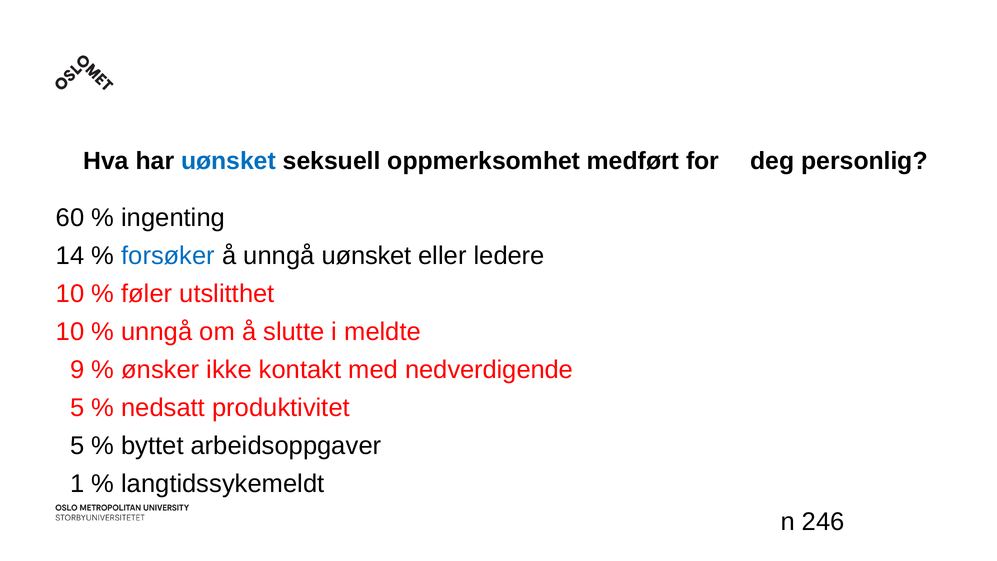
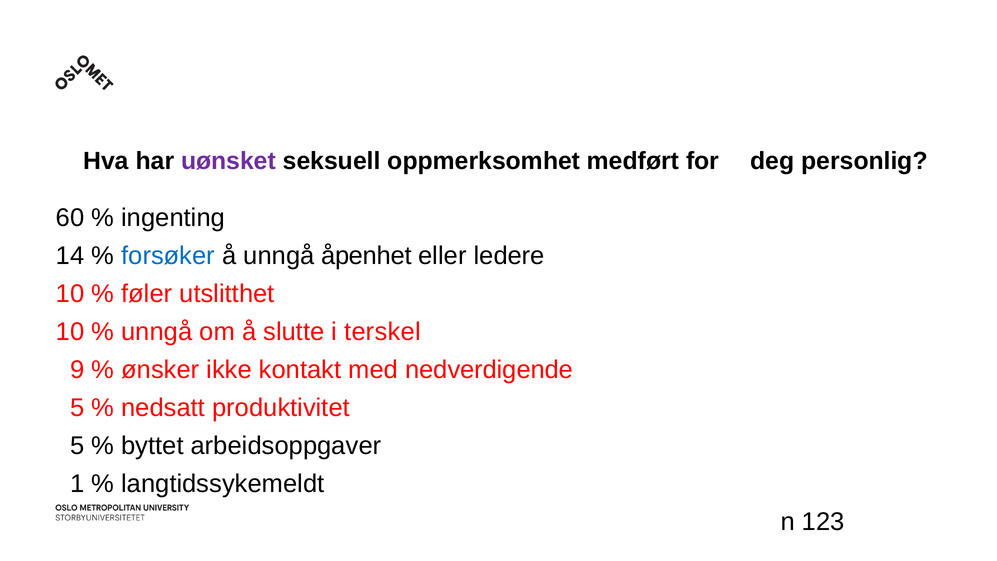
uønsket colour: blue -> purple (229, 161)
unngå uønsket: uønsket -> åpenhet (366, 256)
meldte: meldte -> terskel (383, 332)
246: 246 -> 123 (823, 522)
